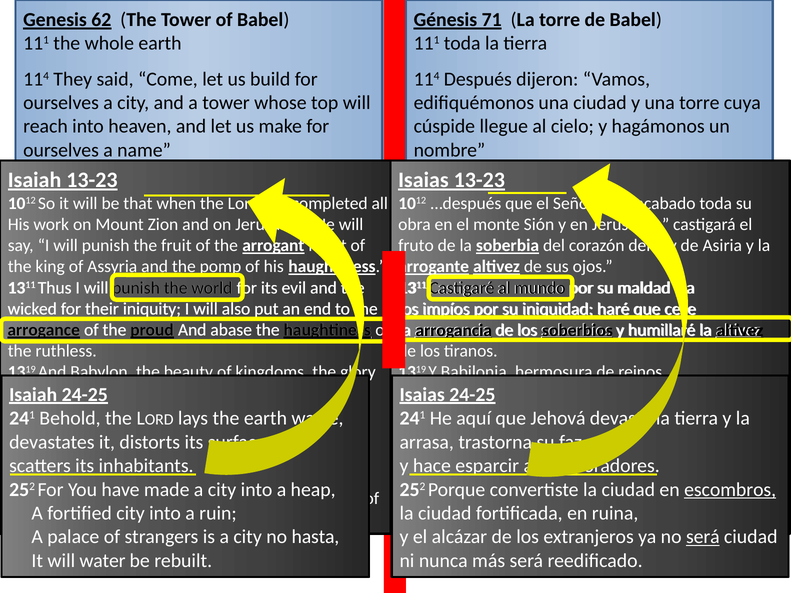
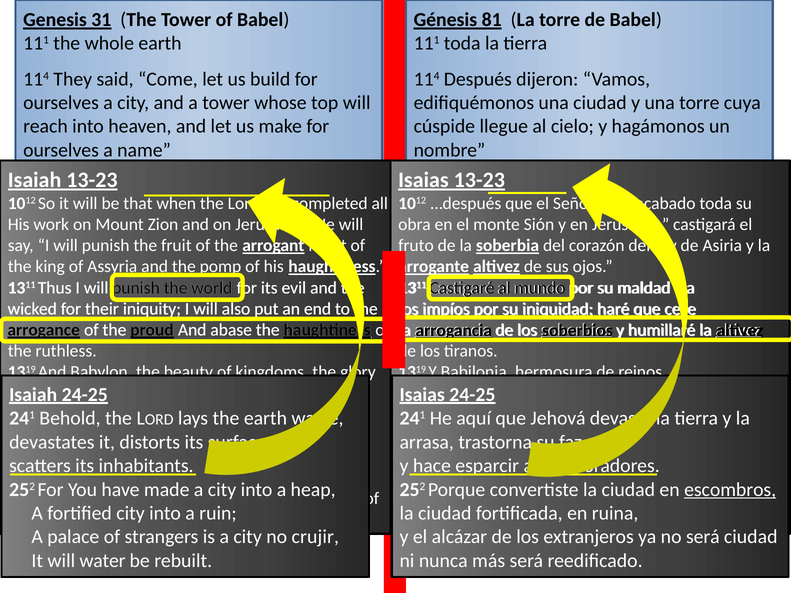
62: 62 -> 31 (101, 20)
71: 71 -> 81 (492, 20)
hasta: hasta -> crujir (315, 537)
será underline: present -> none (703, 537)
